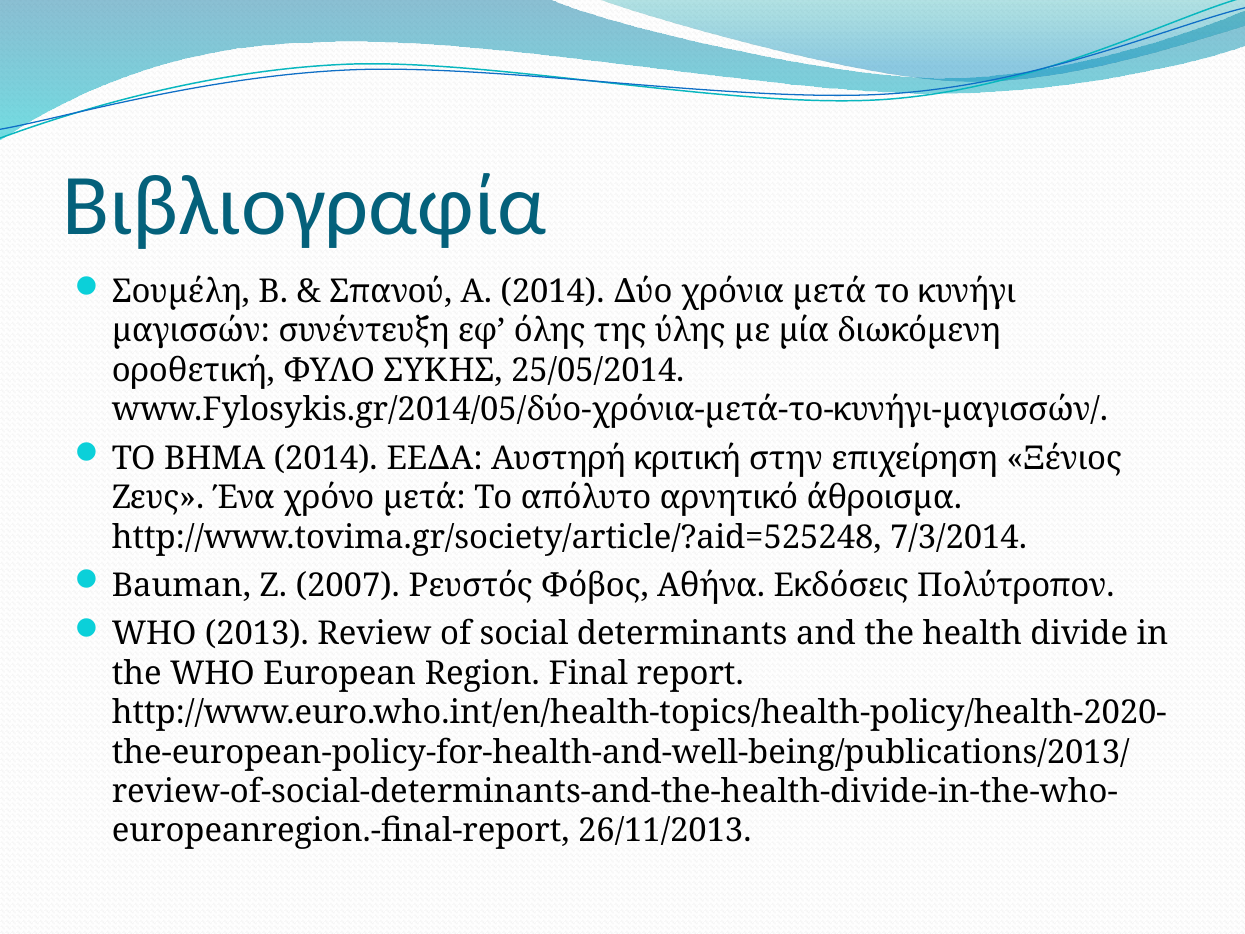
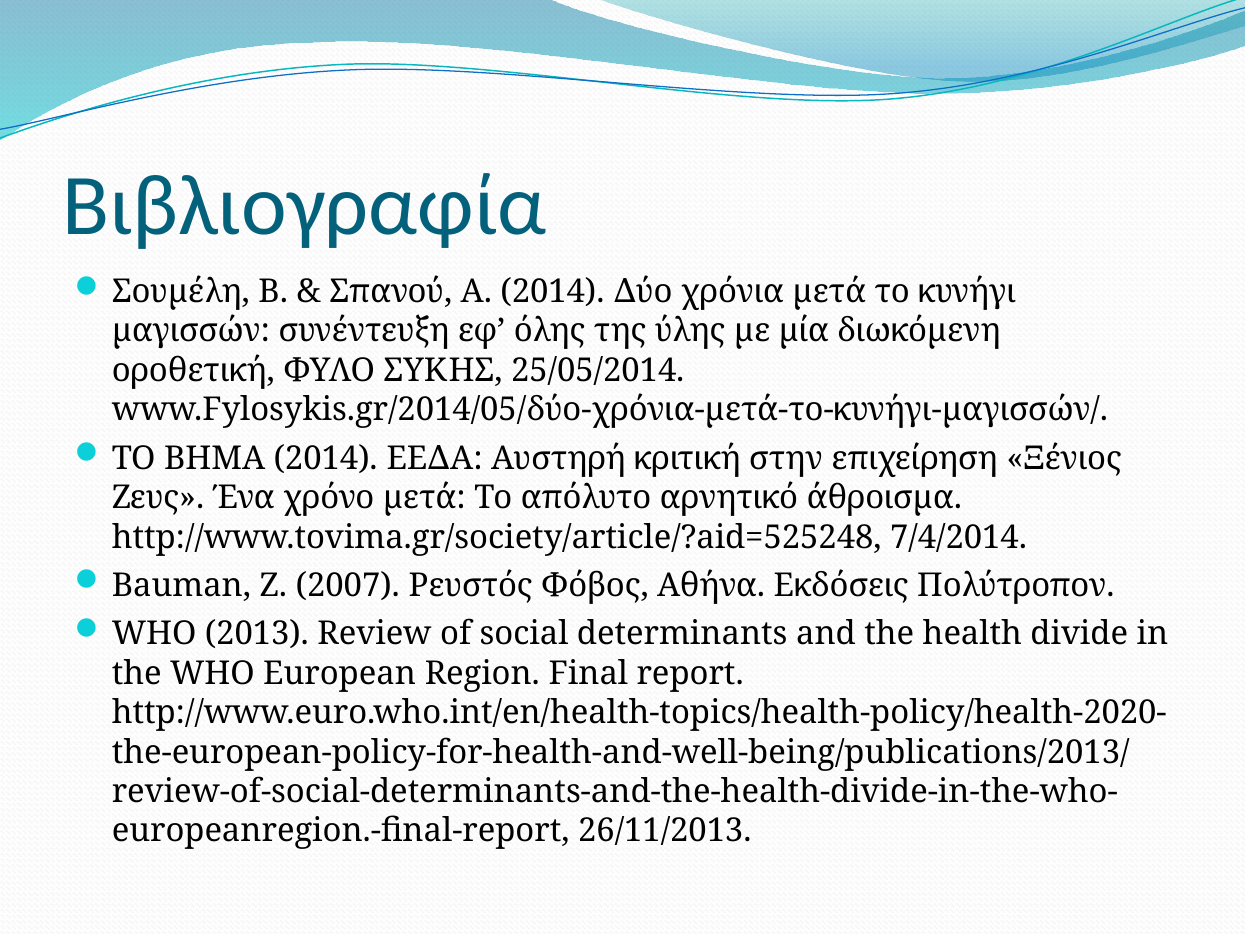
7/3/2014: 7/3/2014 -> 7/4/2014 (959, 537)
